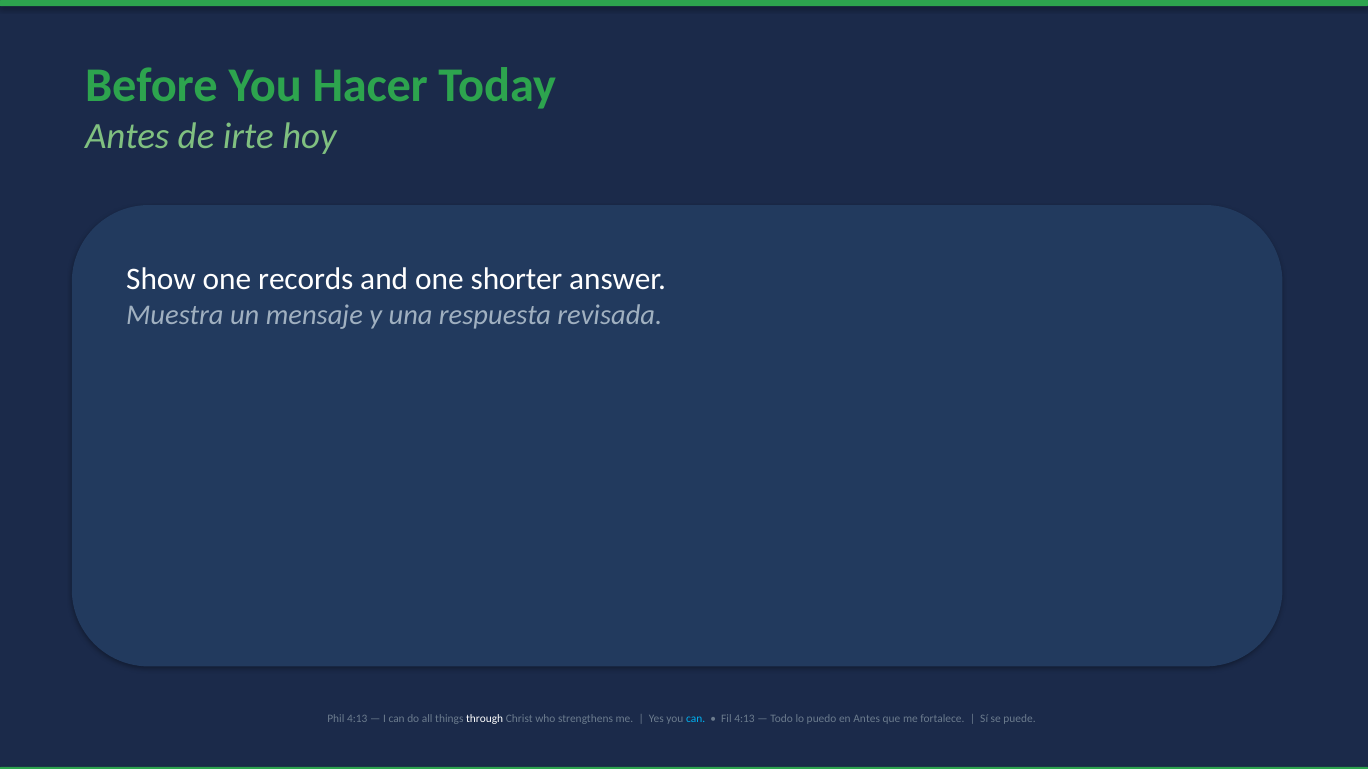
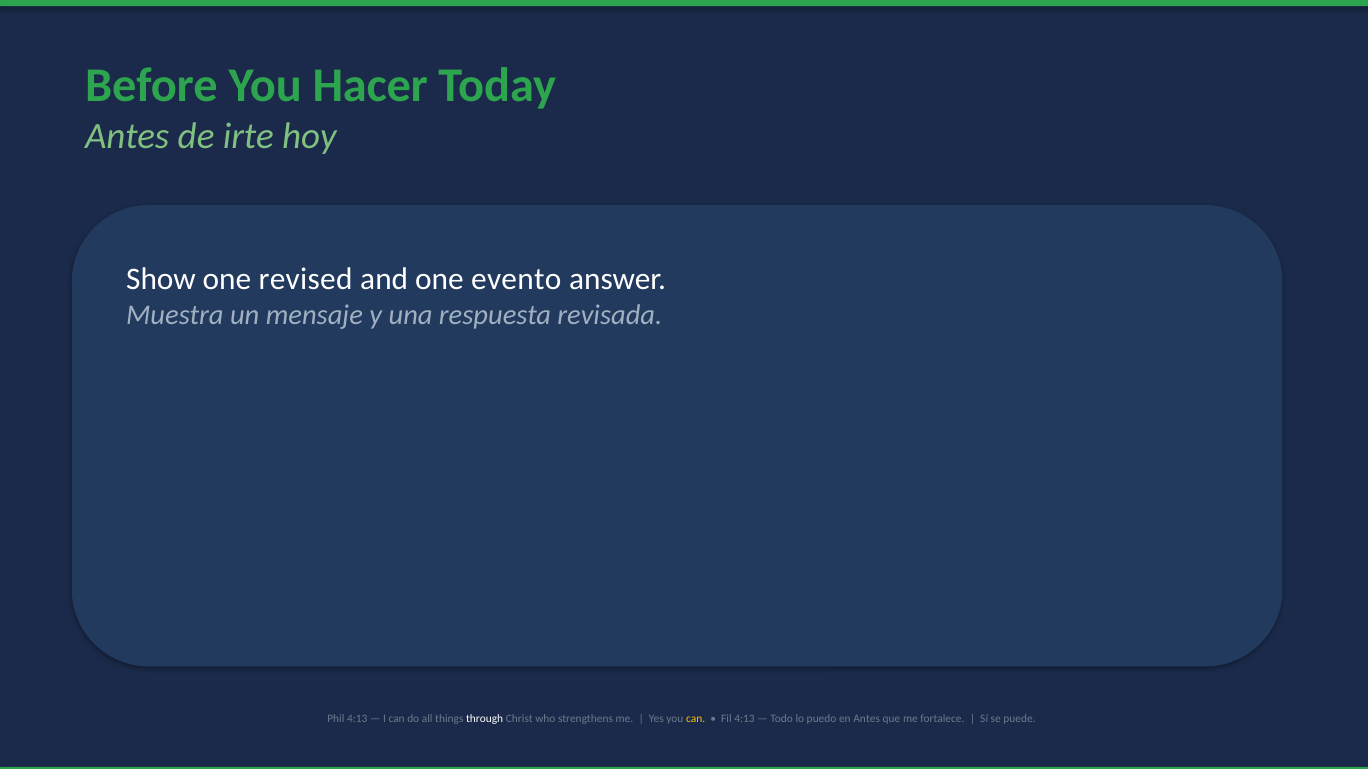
records: records -> revised (306, 280)
shorter: shorter -> evento (516, 280)
can colour: light blue -> yellow (696, 720)
